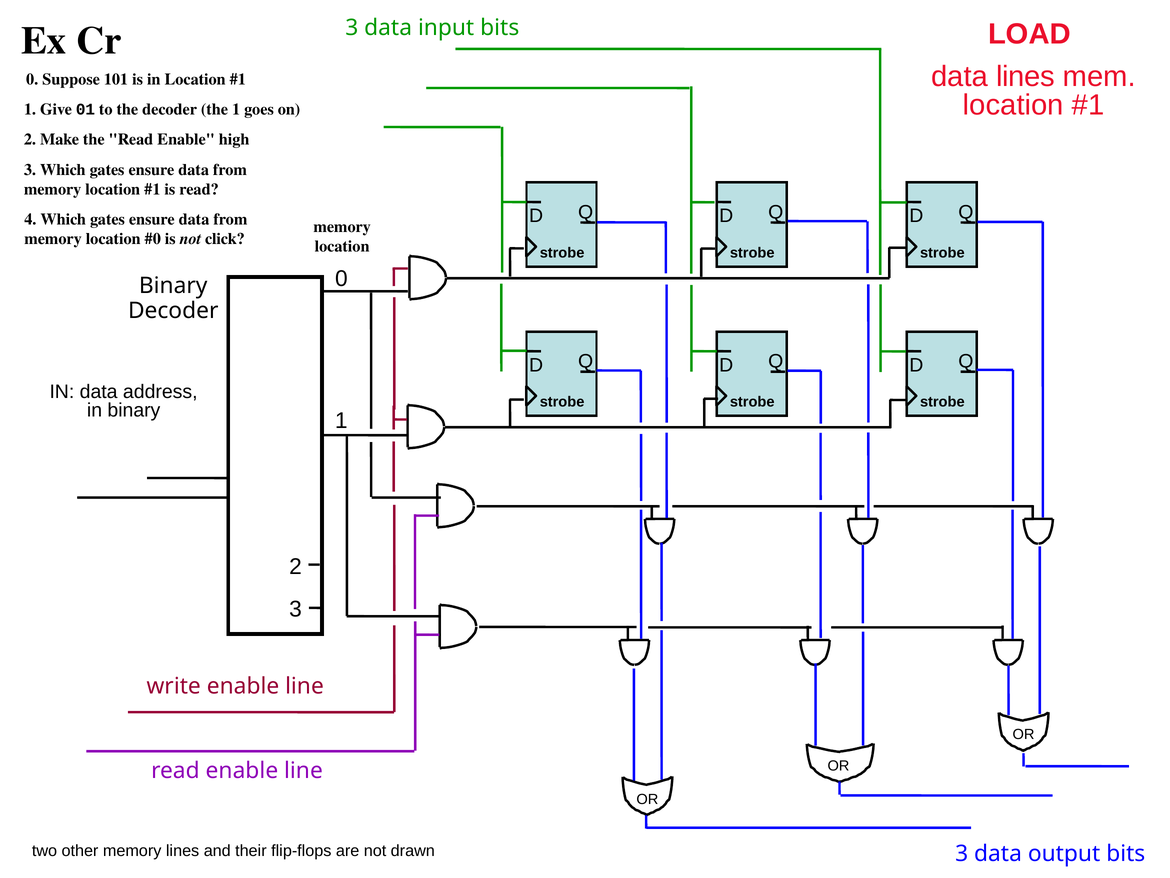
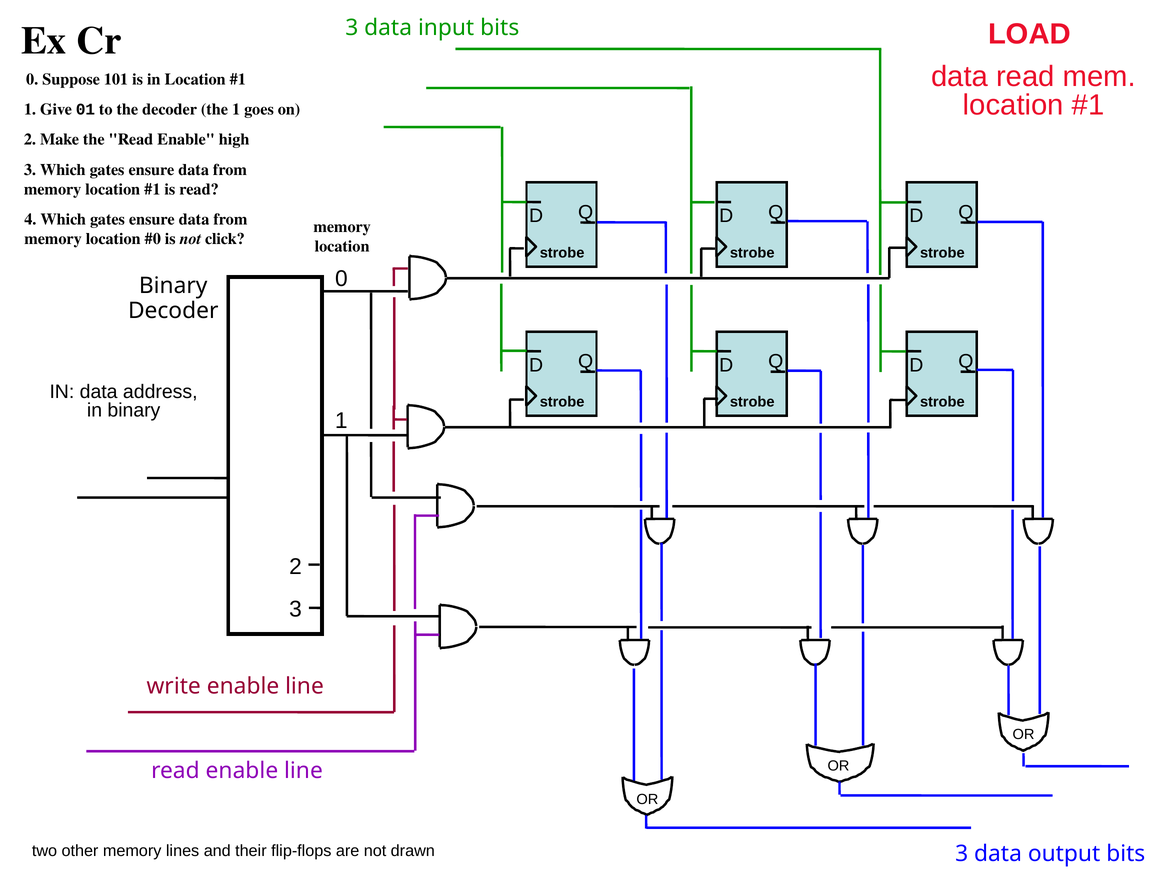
data lines: lines -> read (1025, 77)
